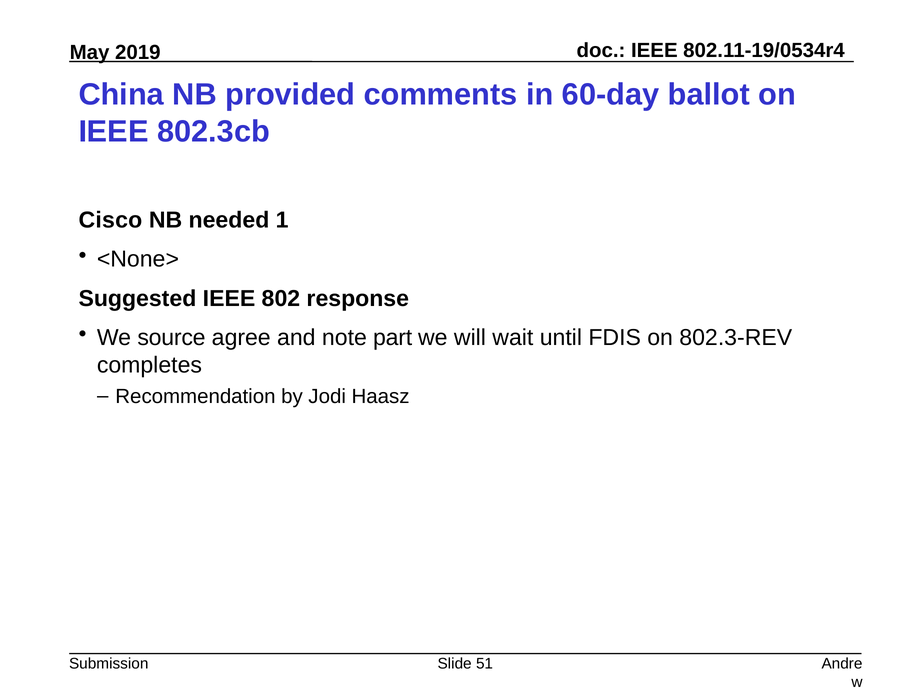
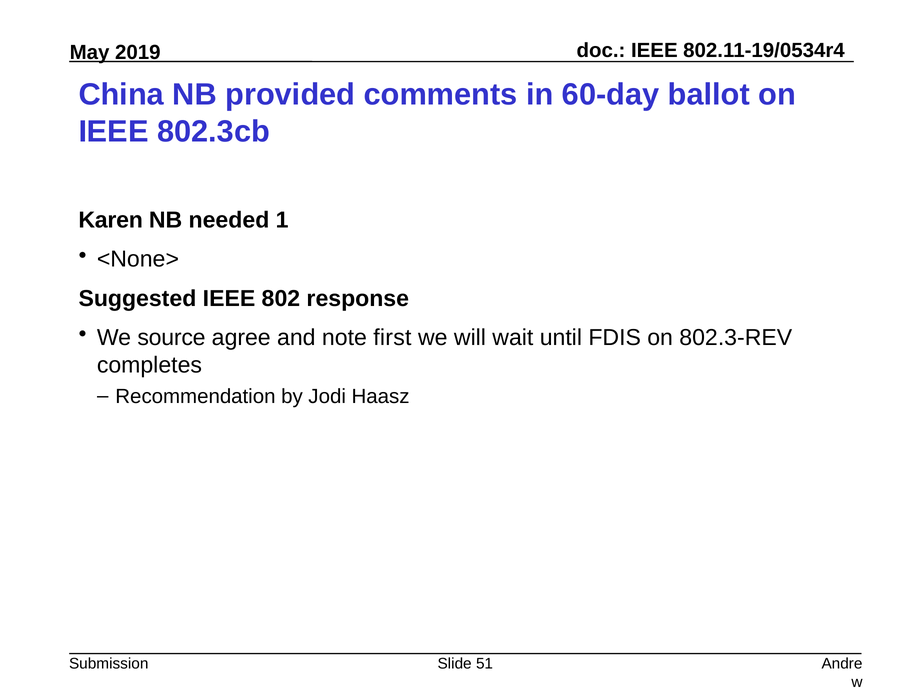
Cisco: Cisco -> Karen (111, 220)
part: part -> first (392, 338)
